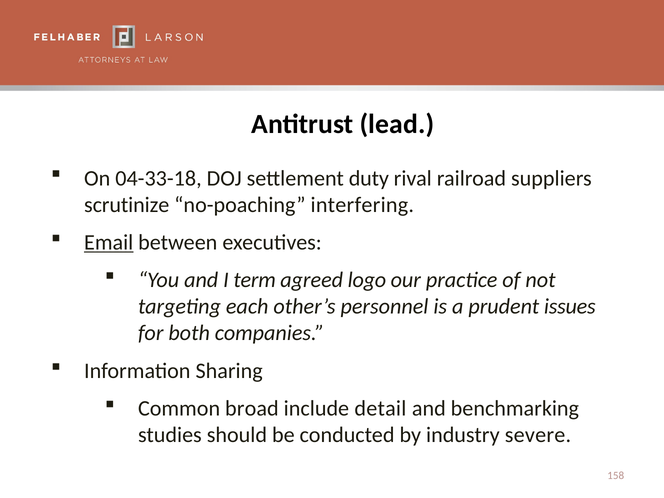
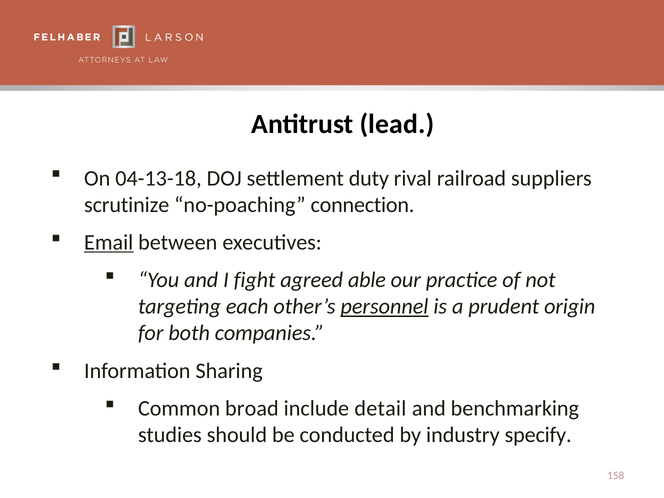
04-33-18: 04-33-18 -> 04-13-18 (158, 178)
interfering: interfering -> connection (363, 205)
term: term -> fight (255, 280)
logo: logo -> able (367, 280)
personnel underline: none -> present (384, 307)
issues: issues -> origin (570, 307)
severe: severe -> specify (538, 435)
